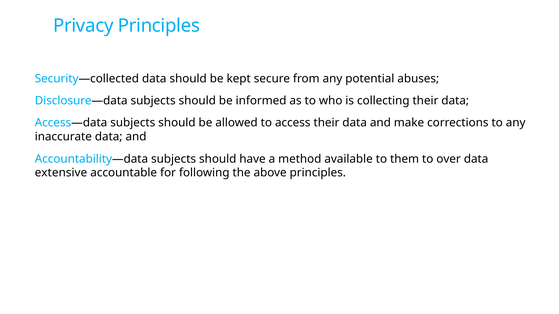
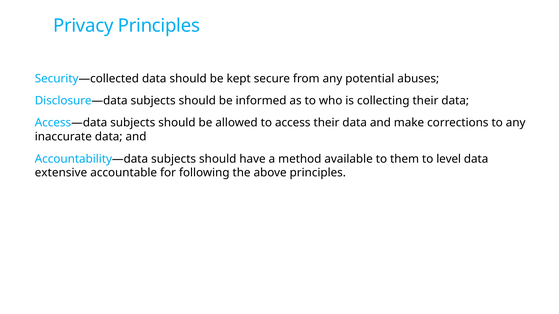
over: over -> level (449, 159)
